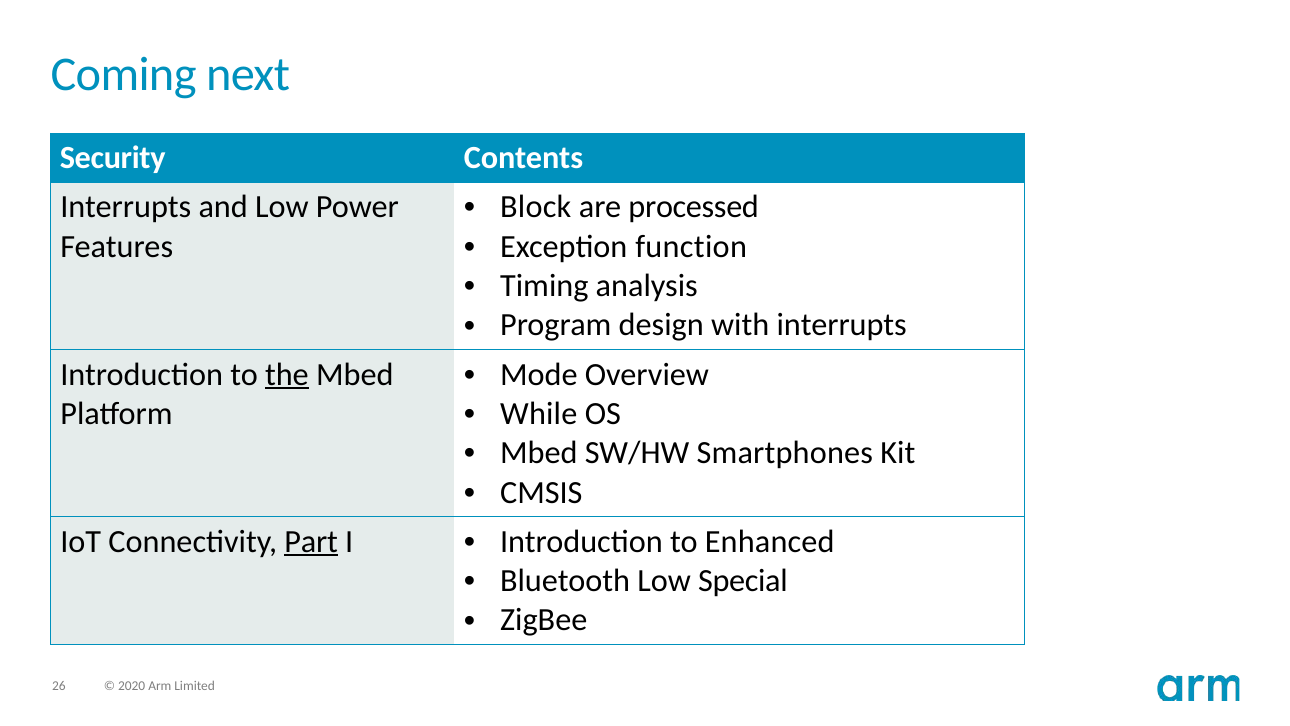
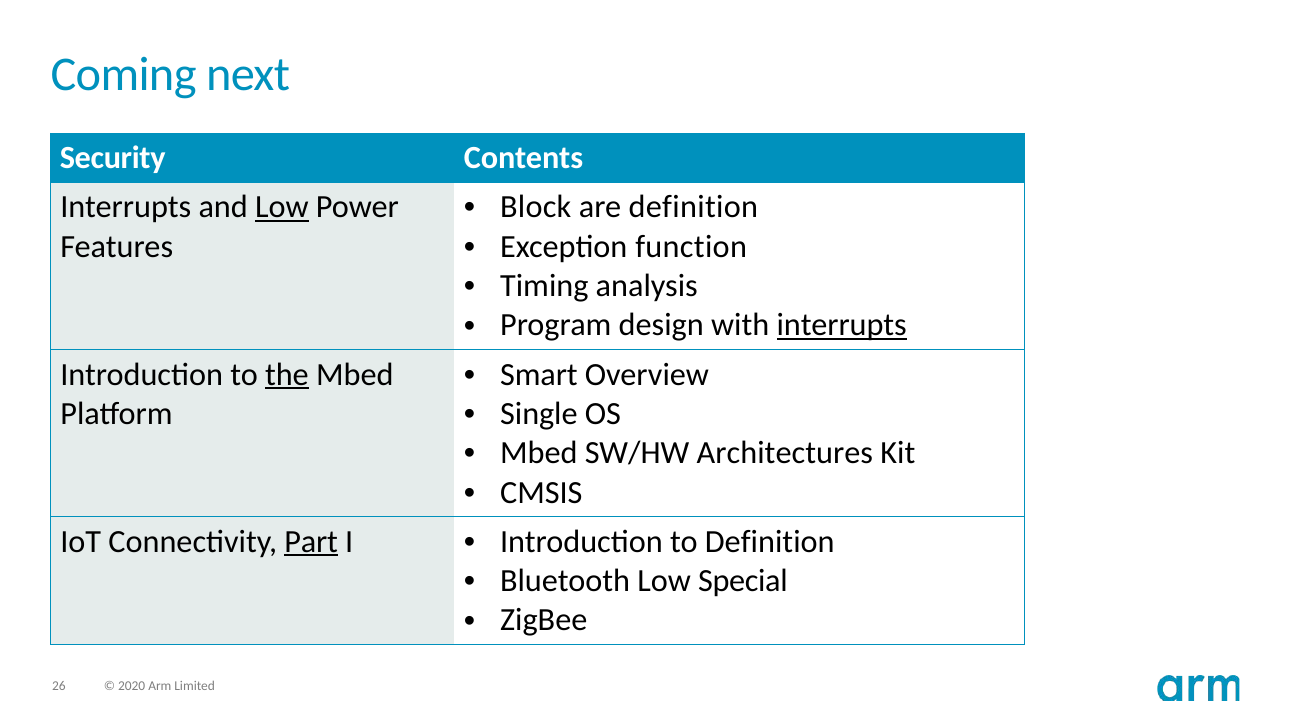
are processed: processed -> definition (693, 207)
Low underline: none -> present (282, 207)
interrupts underline: none -> present (842, 325)
Mode: Mode -> Smart (539, 374)
While: While -> Single (539, 414)
Smartphones: Smartphones -> Architectures (785, 453)
to Enhanced: Enhanced -> Definition (770, 541)
